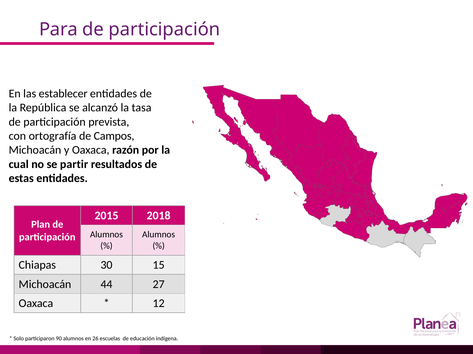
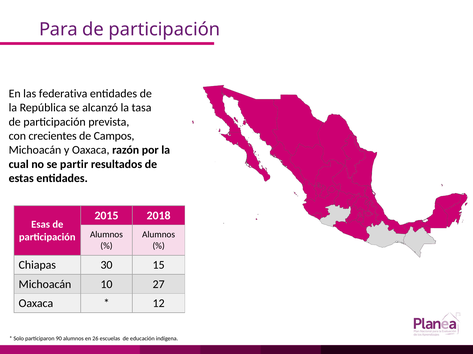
establecer: establecer -> federativa (63, 94)
ortografía: ortografía -> crecientes (53, 136)
Plan: Plan -> Esas (41, 225)
44: 44 -> 10 (106, 285)
